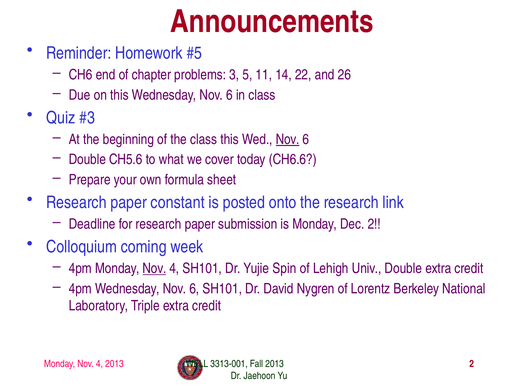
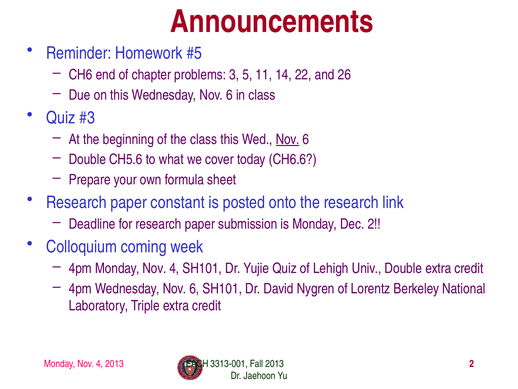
Nov underline: present -> none (154, 268)
Yujie Spin: Spin -> Quiz (284, 268)
WELL: WELL -> EACH (197, 363)
